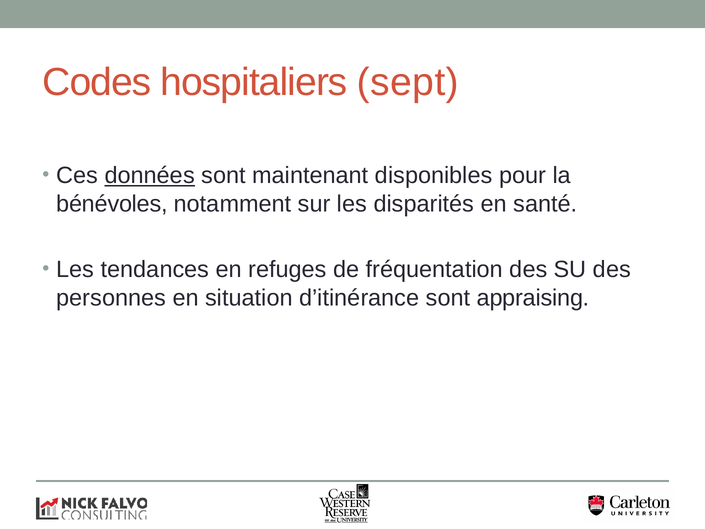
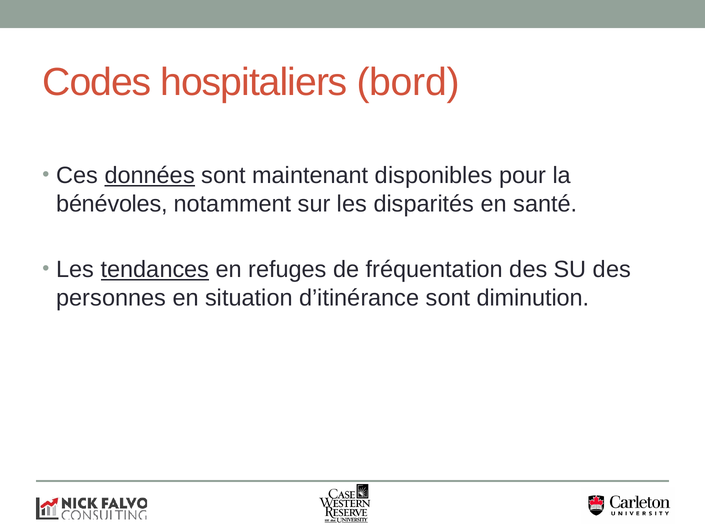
sept: sept -> bord (408, 82)
tendances underline: none -> present (155, 270)
appraising: appraising -> diminution (533, 298)
